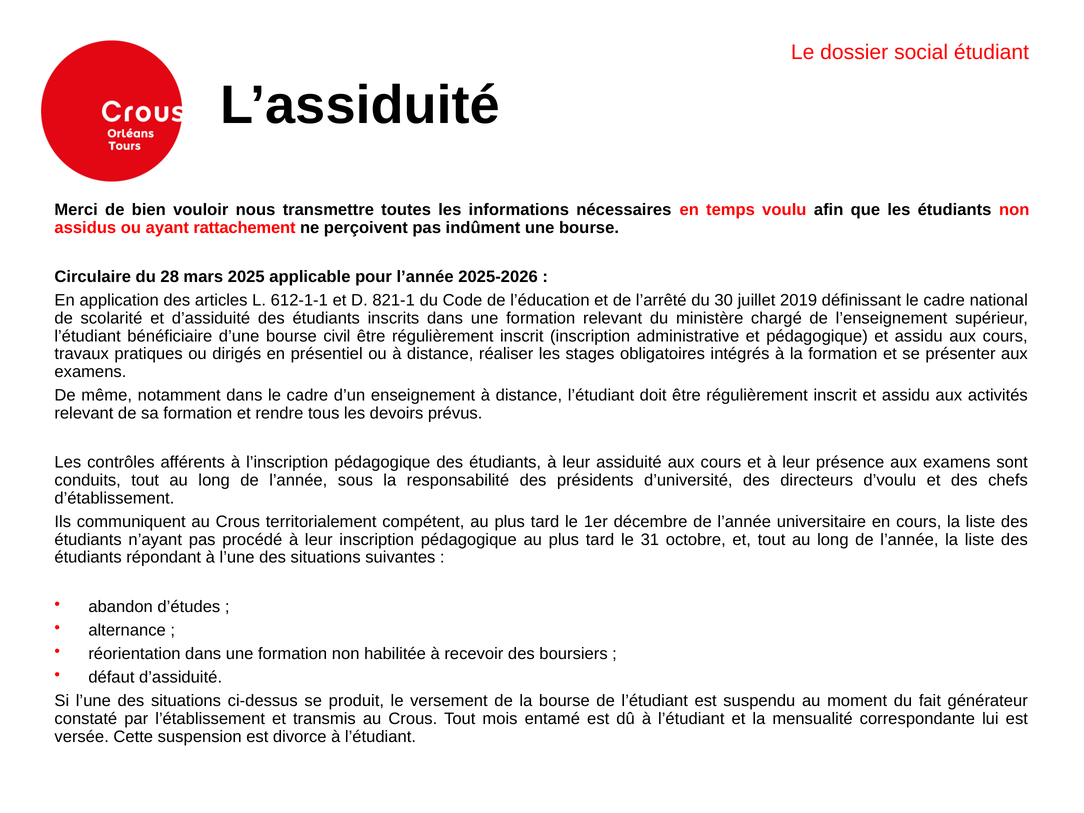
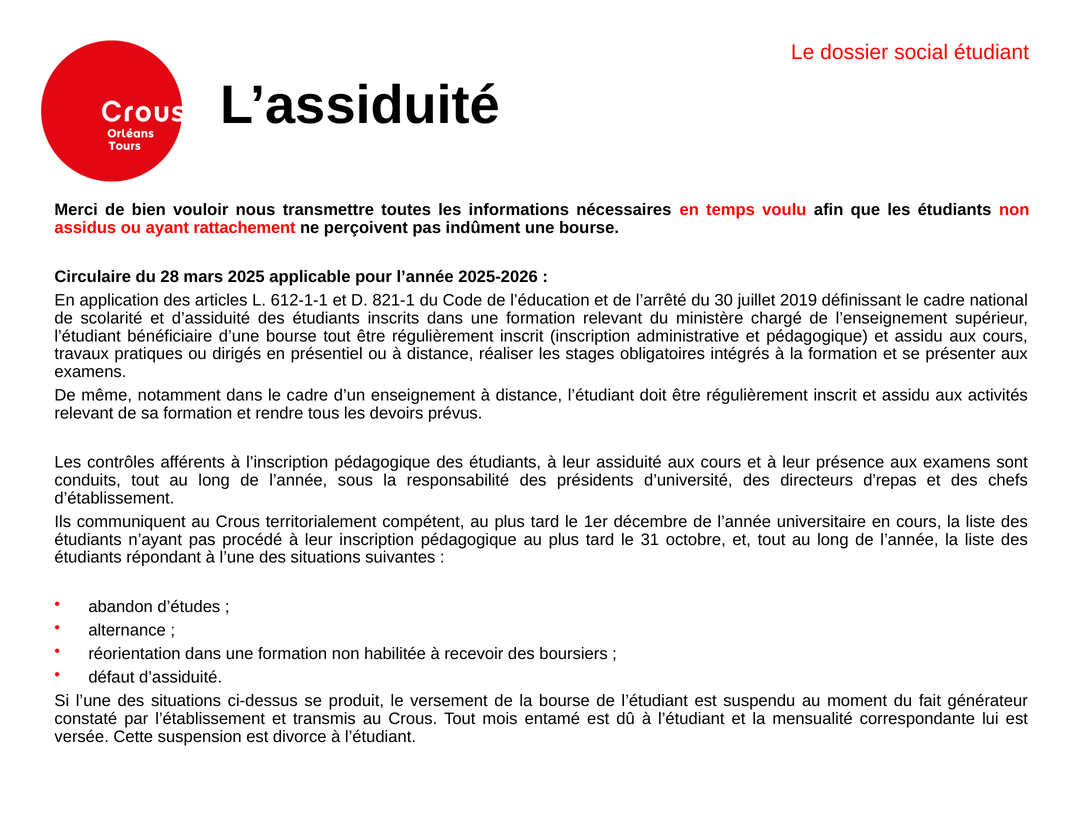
bourse civil: civil -> tout (337, 336)
d’voulu: d’voulu -> d’repas (890, 480)
